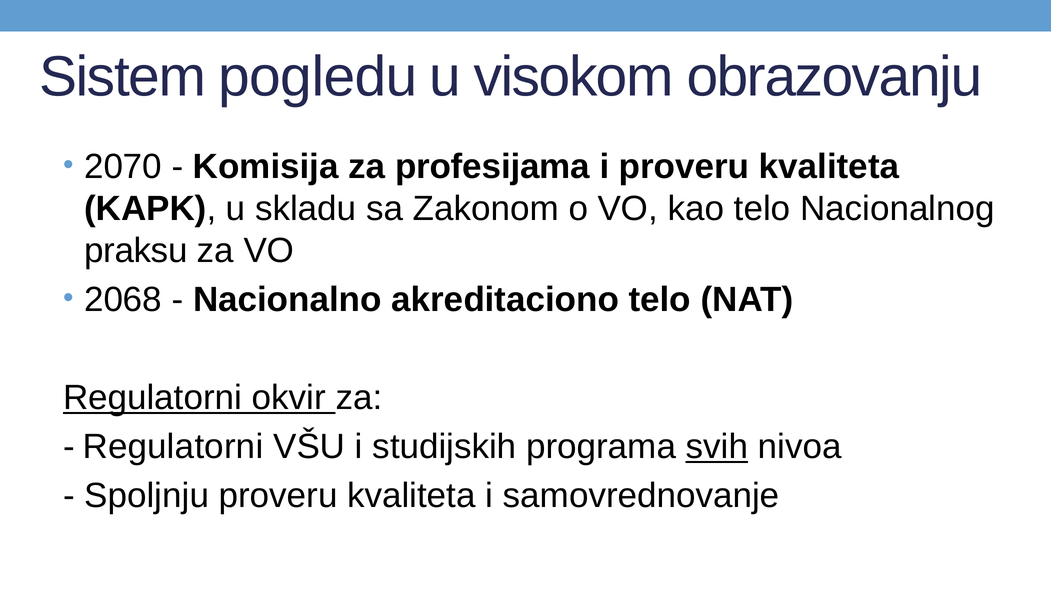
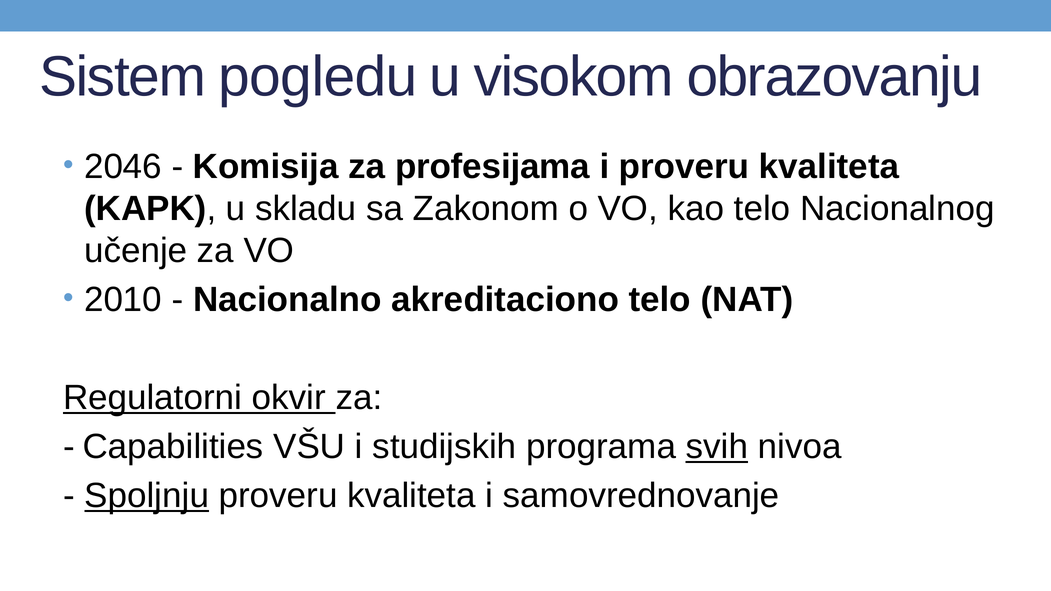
2070: 2070 -> 2046 (123, 167)
praksu: praksu -> učenje (136, 251)
2068: 2068 -> 2010 (123, 300)
Regulatorni: Regulatorni -> Capabilities (173, 447)
Spoljnju underline: none -> present (147, 496)
